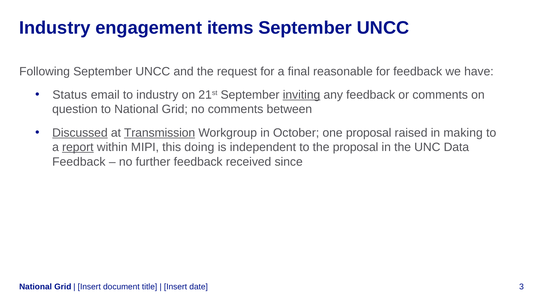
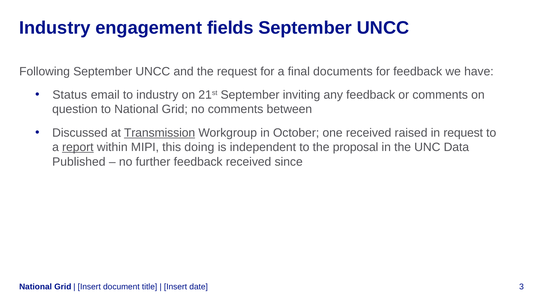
items: items -> fields (230, 28)
reasonable: reasonable -> documents (343, 72)
inviting underline: present -> none (302, 95)
Discussed underline: present -> none (80, 133)
one proposal: proposal -> received (369, 133)
in making: making -> request (463, 133)
Feedback: Feedback -> Published (79, 162)
